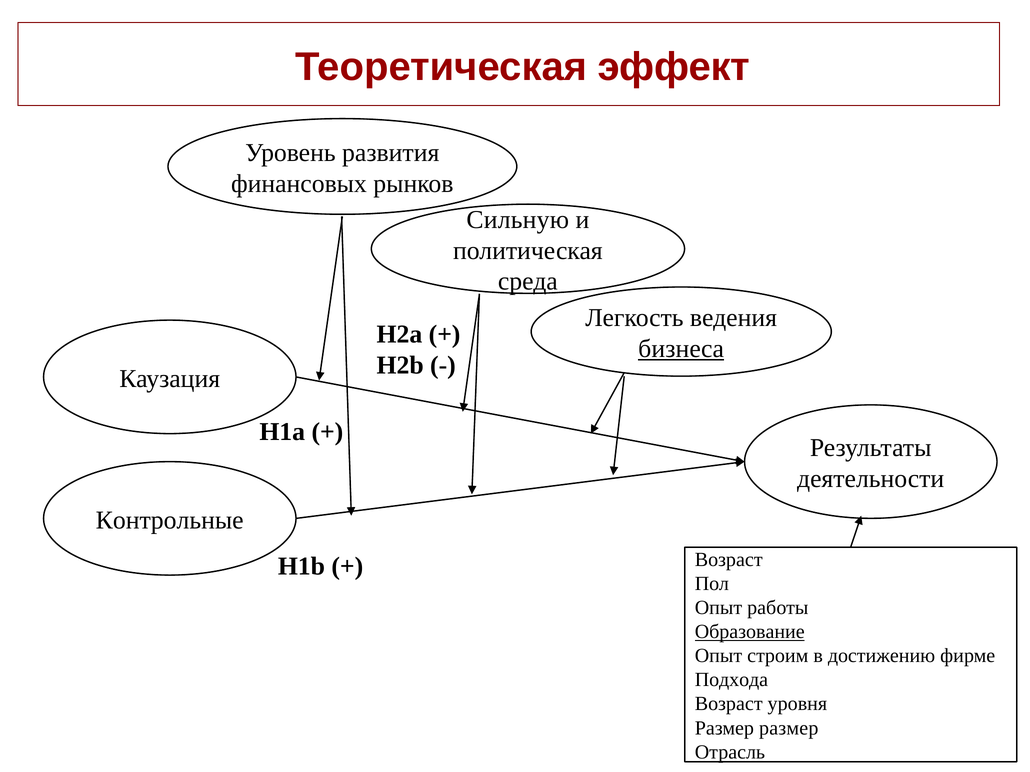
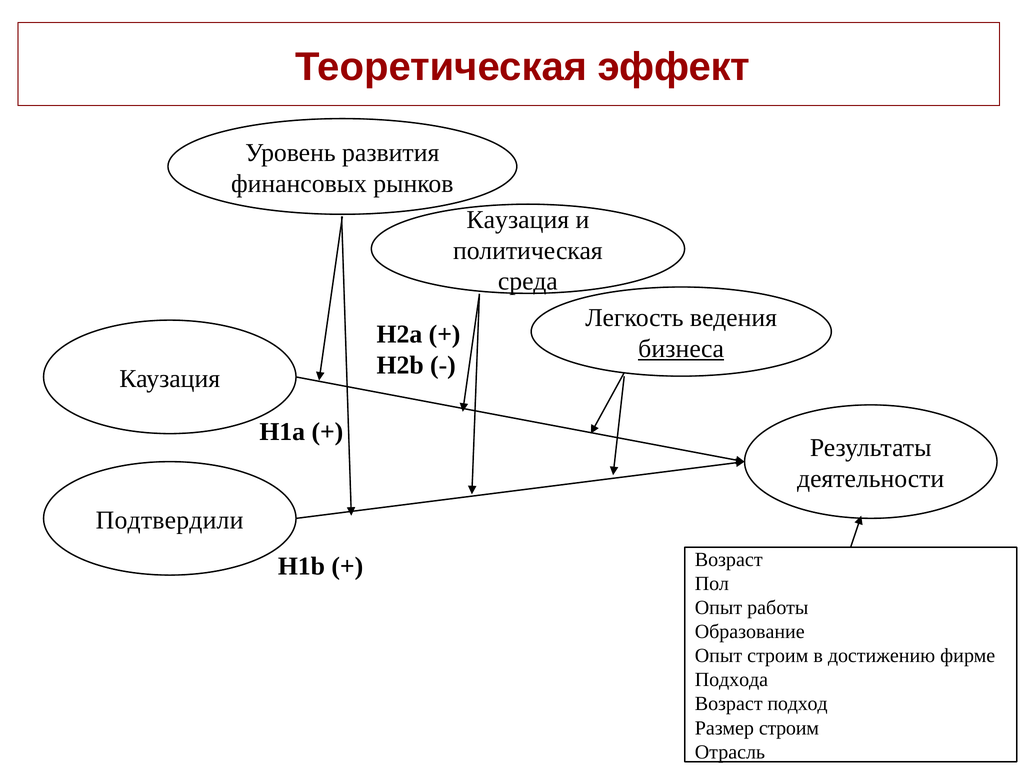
Сильную: Сильную -> Каузация (518, 220)
Контрольные: Контрольные -> Подтвердили (170, 520)
Образование underline: present -> none (750, 632)
уровня: уровня -> подход (798, 704)
Размер размер: размер -> строим (789, 728)
